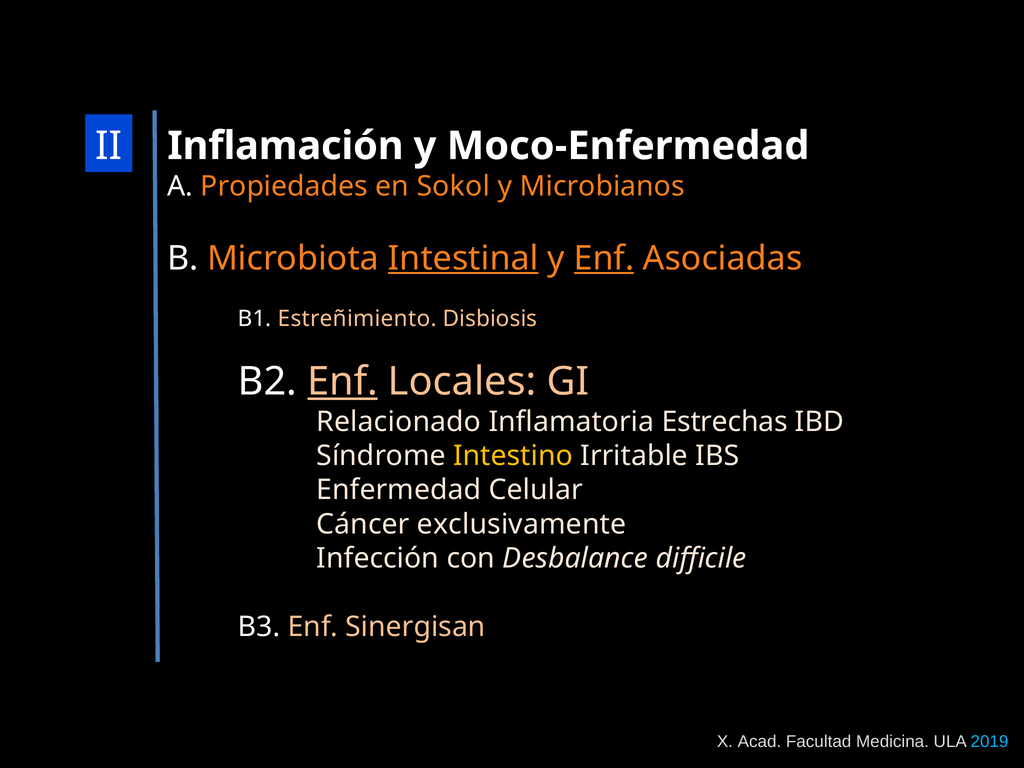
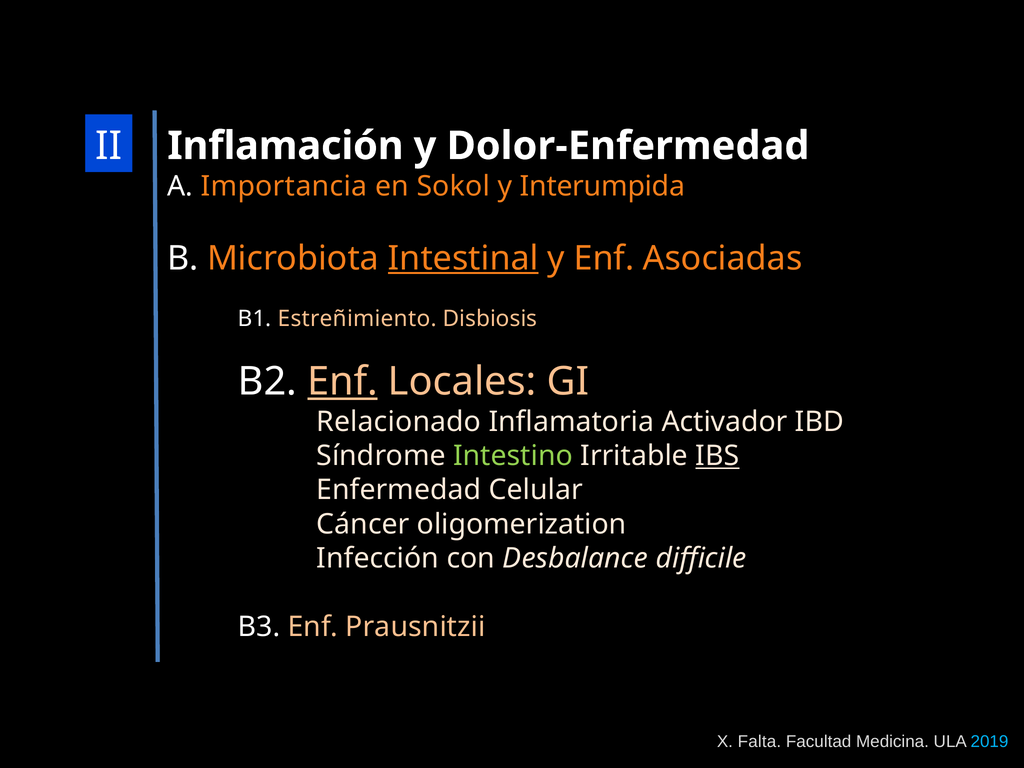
Moco-Enfermedad: Moco-Enfermedad -> Dolor-Enfermedad (628, 146)
Propiedades: Propiedades -> Importancia (284, 186)
Microbianos: Microbianos -> Interumpida (602, 186)
Enf underline: present -> none (604, 258)
Estrechas: Estrechas -> Activador (725, 422)
Intestino colour: yellow -> light green (513, 456)
IBS underline: none -> present (717, 456)
exclusivamente: exclusivamente -> oligomerization (522, 524)
Sinergisan: Sinergisan -> Prausnitzii (415, 627)
Acad: Acad -> Falta (759, 742)
